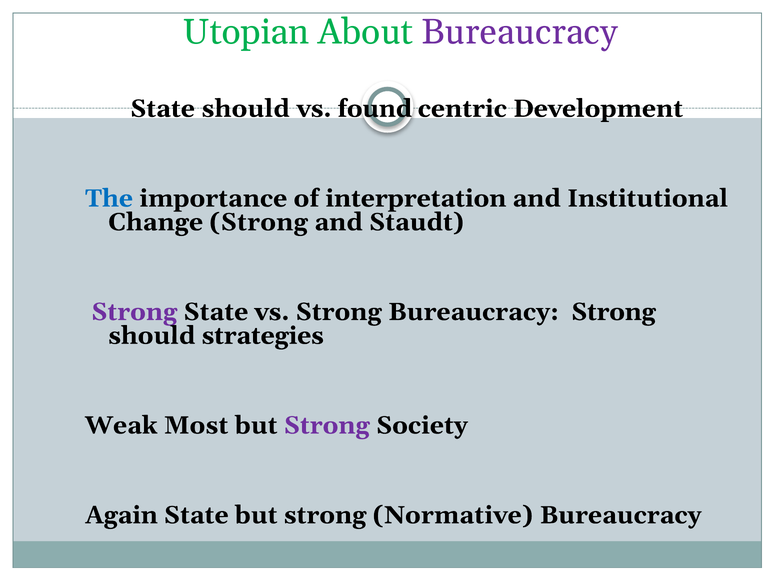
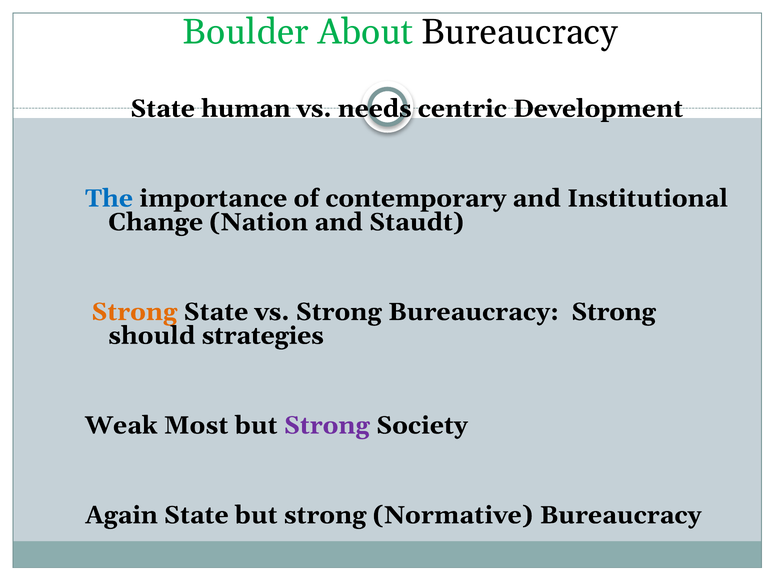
Utopian: Utopian -> Boulder (246, 32)
Bureaucracy colour: purple -> black (520, 32)
State should: should -> human (246, 109)
found: found -> needs (375, 109)
interpretation: interpretation -> contemporary (416, 198)
Change Strong: Strong -> Nation (259, 222)
Strong colour: purple -> orange (134, 312)
